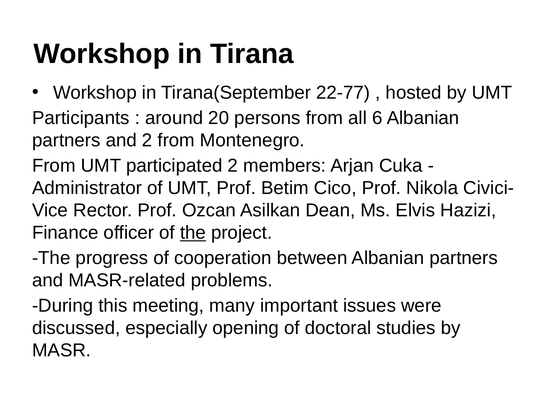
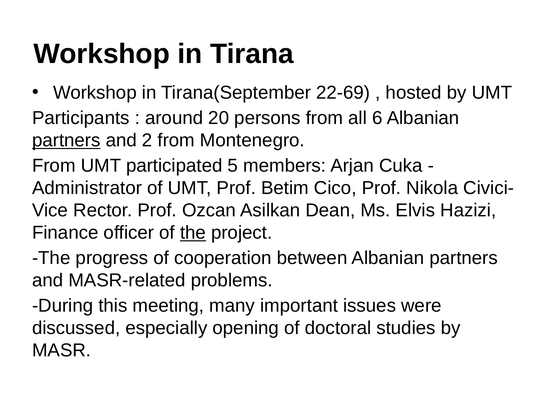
22-77: 22-77 -> 22-69 (343, 93)
partners underline: none -> present (66, 140)
participated 2: 2 -> 5 (233, 166)
